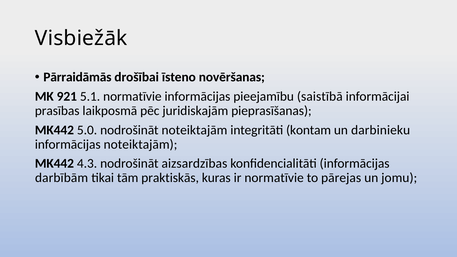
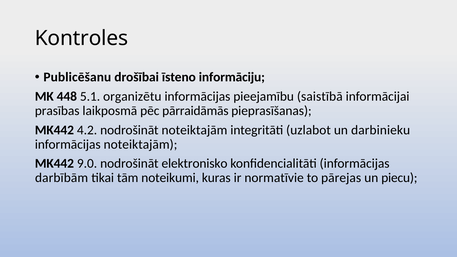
Visbiežāk: Visbiežāk -> Kontroles (81, 38)
Pārraidāmās: Pārraidāmās -> Publicēšanu (77, 77)
novēršanas: novēršanas -> informāciju (232, 77)
921: 921 -> 448 (67, 96)
5.1 normatīvie: normatīvie -> organizētu (132, 96)
juridiskajām: juridiskajām -> pārraidāmās (195, 111)
5.0: 5.0 -> 4.2 (87, 130)
kontam: kontam -> uzlabot (309, 130)
4.3: 4.3 -> 9.0 (87, 164)
aizsardzības: aizsardzības -> elektronisko (195, 164)
praktiskās: praktiskās -> noteikumi (170, 178)
jomu: jomu -> piecu (399, 178)
